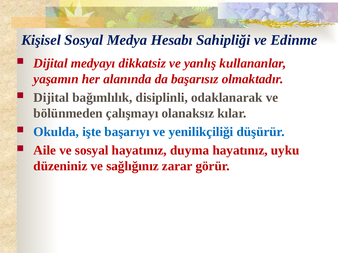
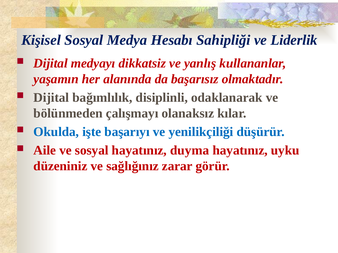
Edinme: Edinme -> Liderlik (294, 40)
